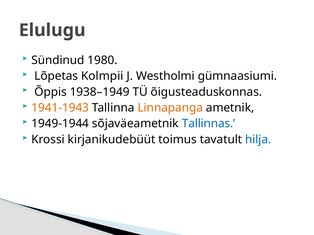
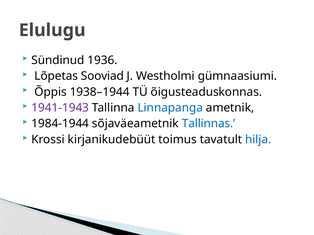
1980: 1980 -> 1936 (103, 60)
Kolmpii: Kolmpii -> Sooviad (102, 76)
1938–1949: 1938–1949 -> 1938–1944 (100, 92)
1941-1943 colour: orange -> purple (60, 108)
Linnapanga colour: orange -> blue (170, 108)
1949-1944: 1949-1944 -> 1984-1944 (60, 124)
